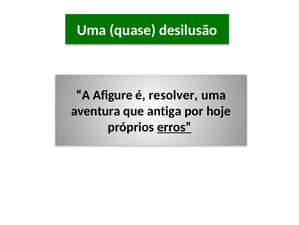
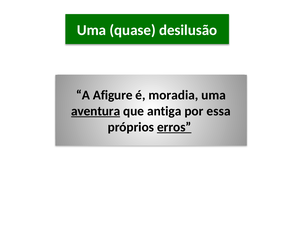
resolver: resolver -> moradia (173, 95)
aventura underline: none -> present (96, 111)
hoje: hoje -> essa (219, 111)
